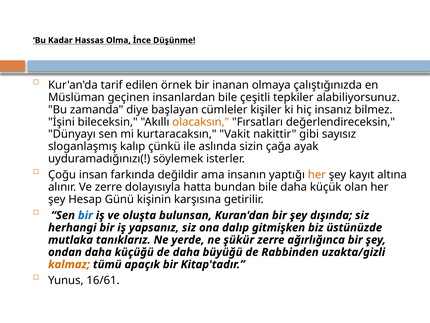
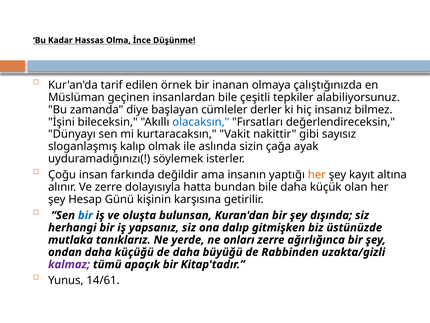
kişiler: kişiler -> derler (266, 109)
olacaksın colour: orange -> blue (201, 122)
çünkü: çünkü -> olmak (164, 146)
şükür: şükür -> onları (239, 240)
kalmaz colour: orange -> purple (69, 264)
16/61: 16/61 -> 14/61 (103, 280)
